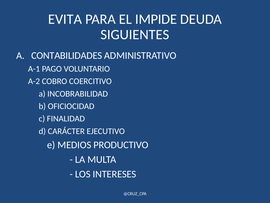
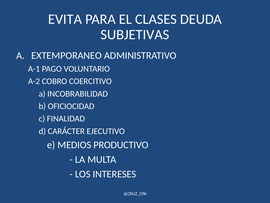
IMPIDE: IMPIDE -> CLASES (156, 19)
SIGUIENTES: SIGUIENTES -> SUBJETIVAS (135, 35)
CONTABILIDADES: CONTABILIDADES -> EXTEMPORANEO (67, 55)
